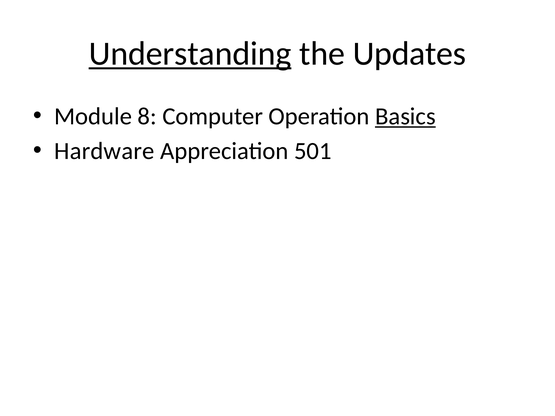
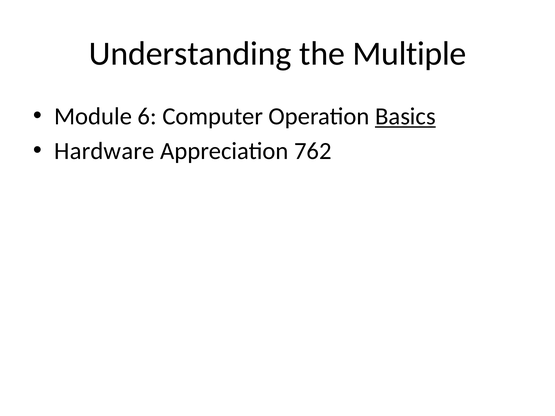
Understanding underline: present -> none (190, 54)
Updates: Updates -> Multiple (409, 54)
8: 8 -> 6 (147, 116)
501: 501 -> 762 (313, 151)
